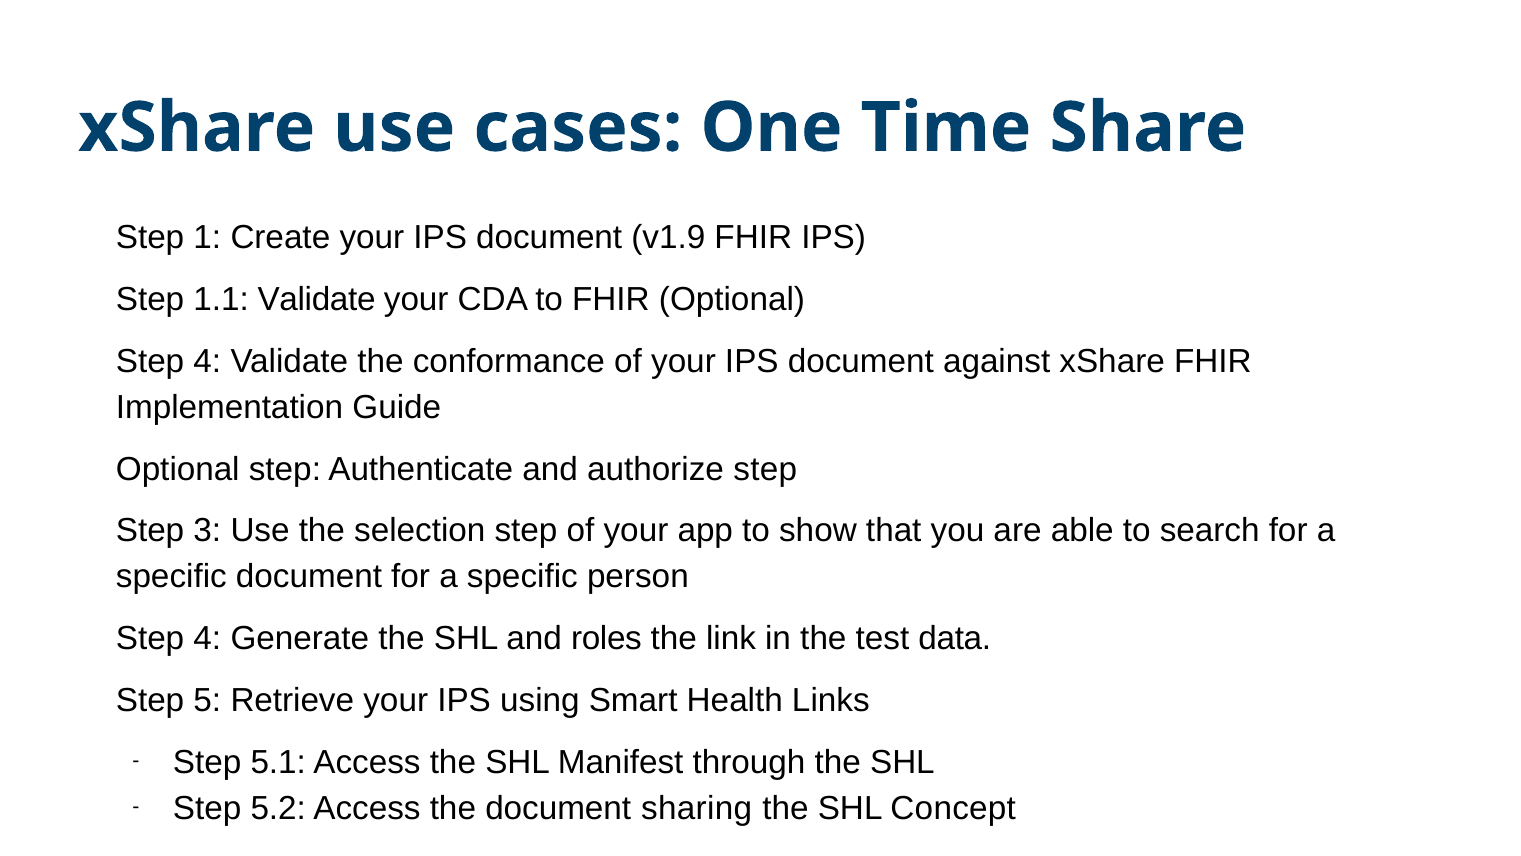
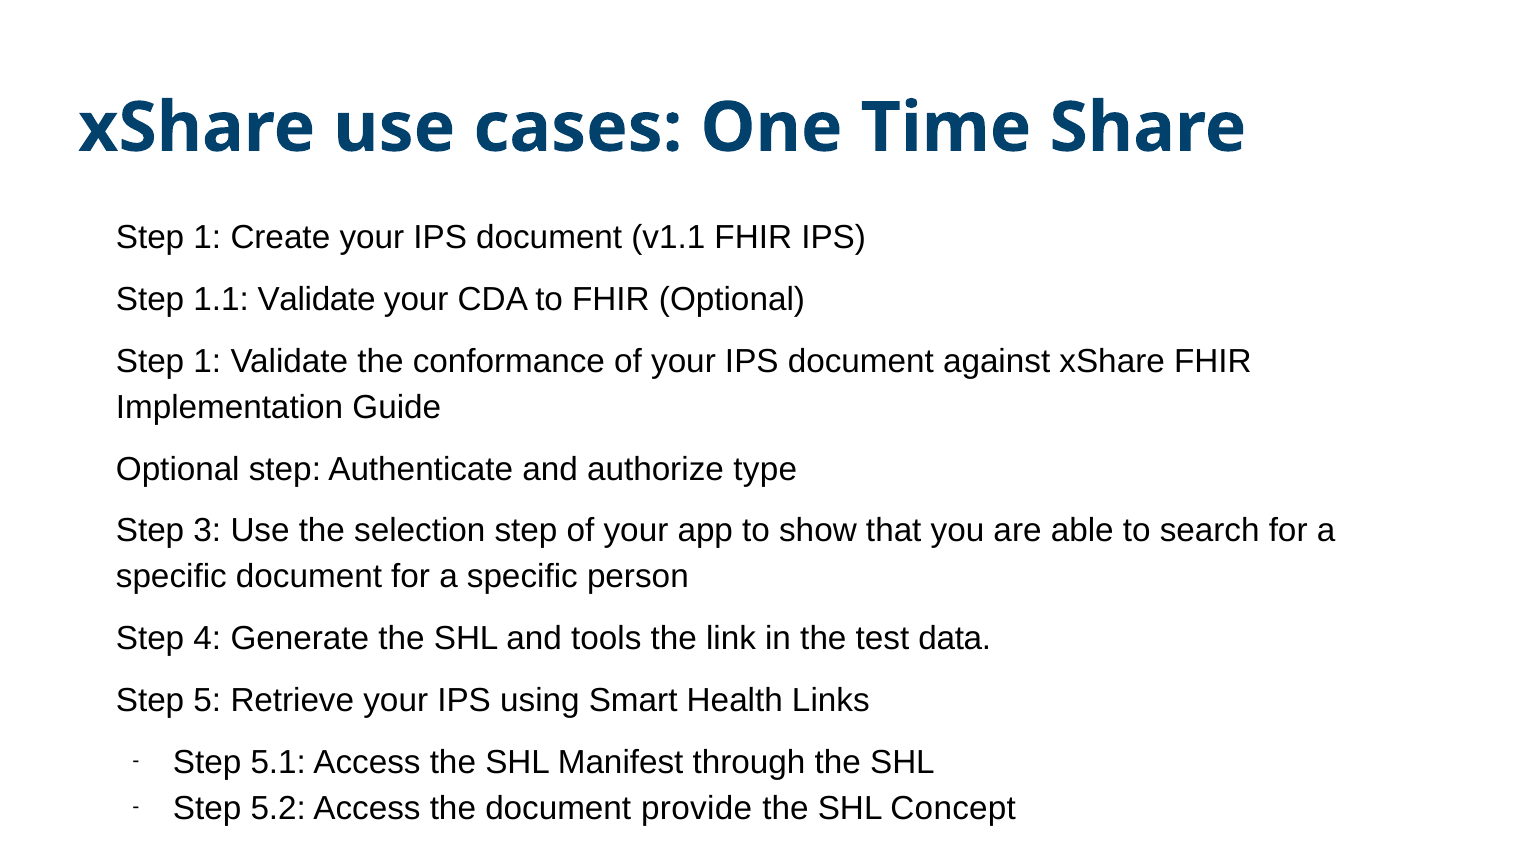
v1.9: v1.9 -> v1.1 (668, 238)
4: 4 -> 1 (207, 361)
authorize step: step -> type (765, 469)
roles: roles -> tools (606, 638)
sharing: sharing -> provide (697, 808)
